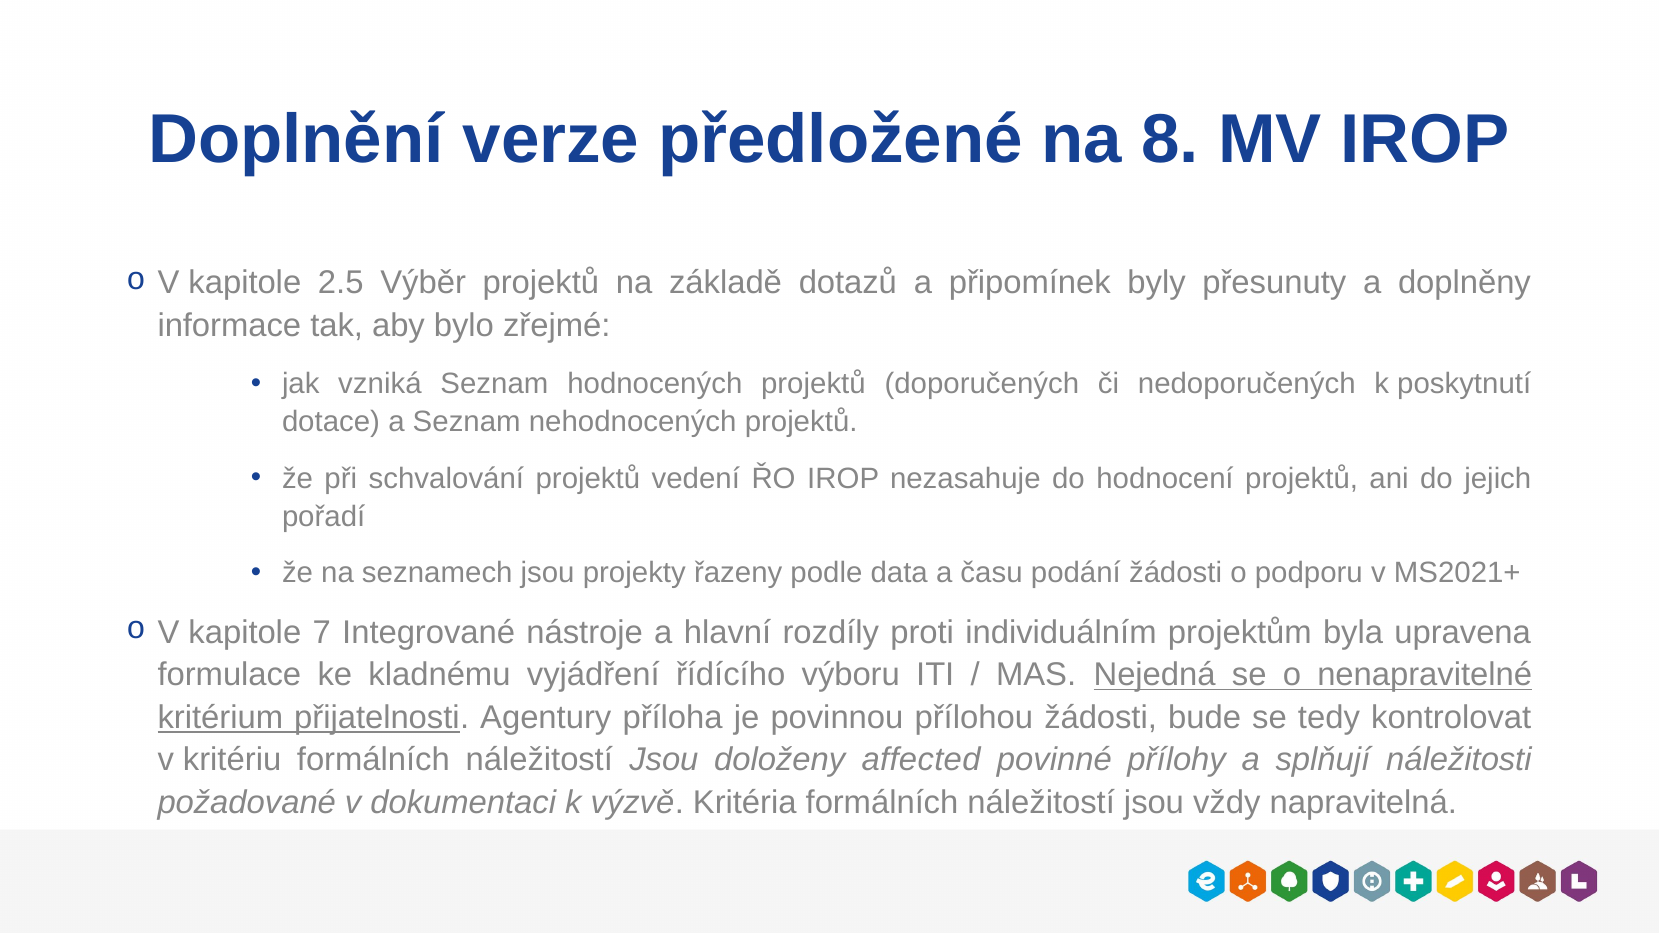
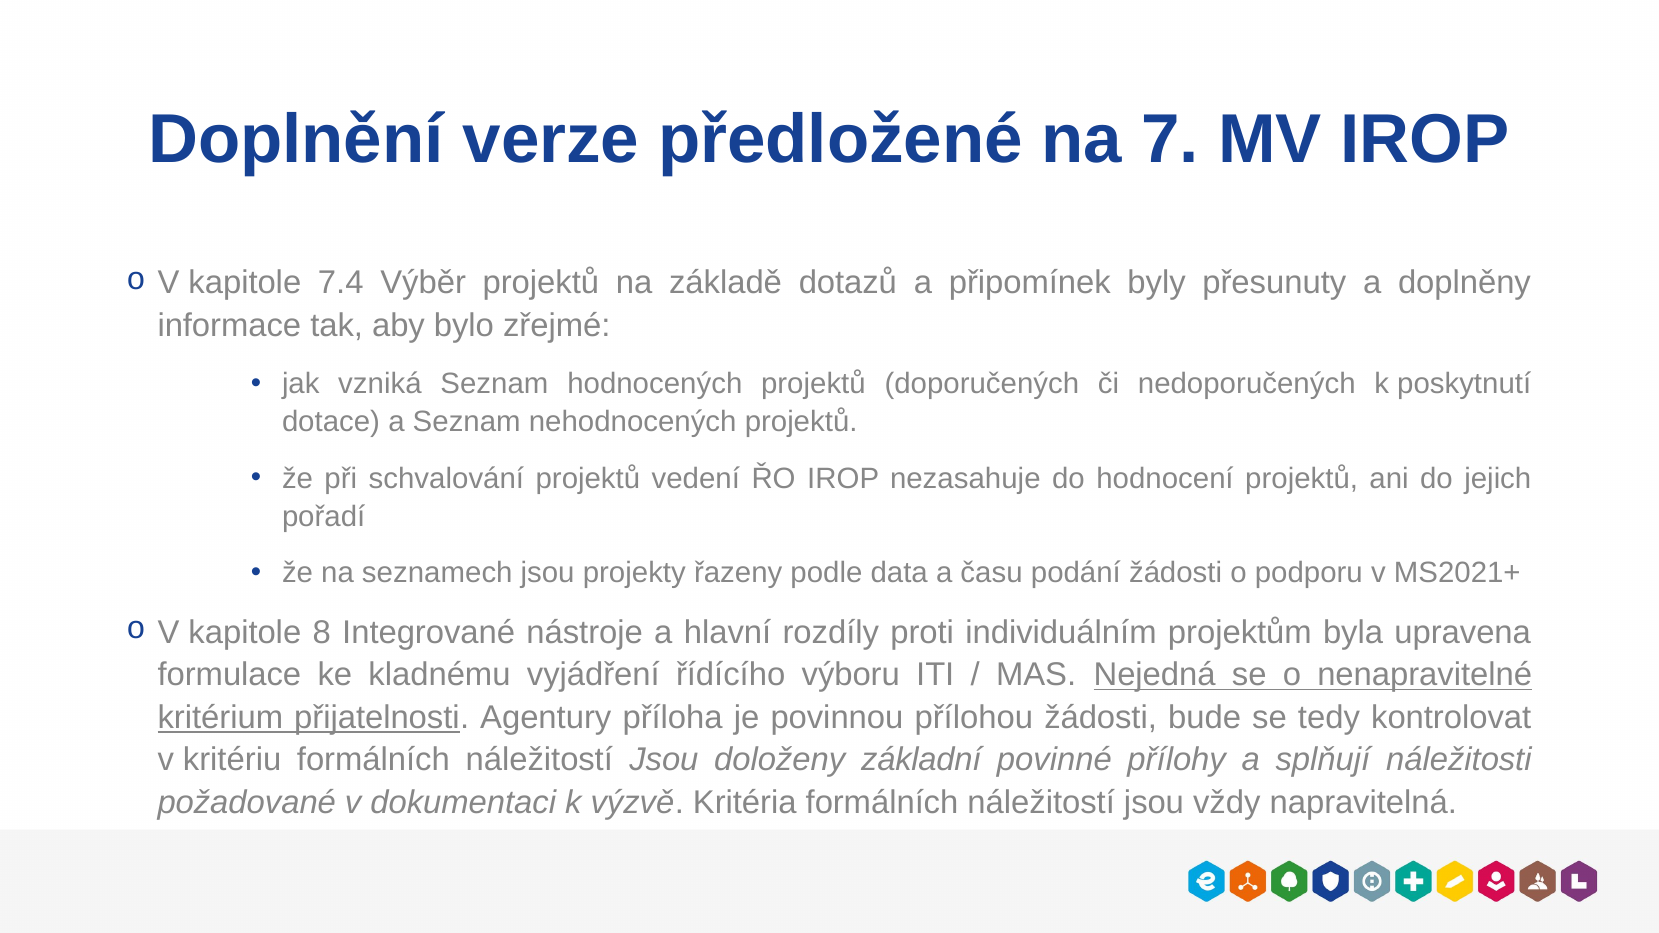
8: 8 -> 7 (1170, 139)
2.5: 2.5 -> 7.4 (341, 283)
7: 7 -> 8 (322, 633)
affected: affected -> základní (921, 760)
